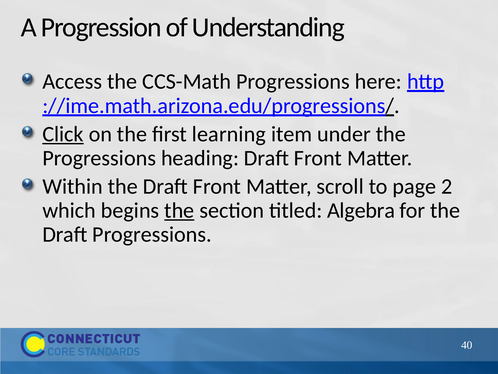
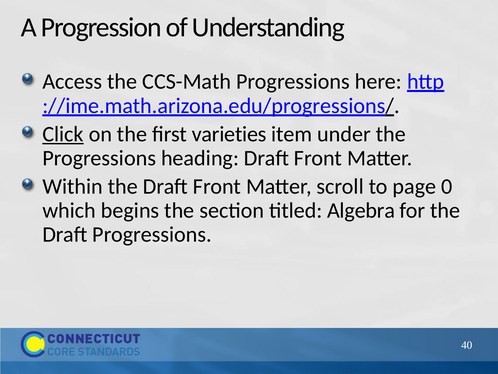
learning: learning -> varieties (229, 134)
2: 2 -> 0 (447, 186)
the underline: present -> none (179, 210)
